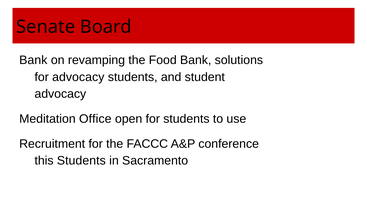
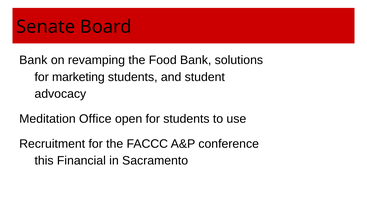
for advocacy: advocacy -> marketing (78, 77)
this Students: Students -> Financial (81, 161)
